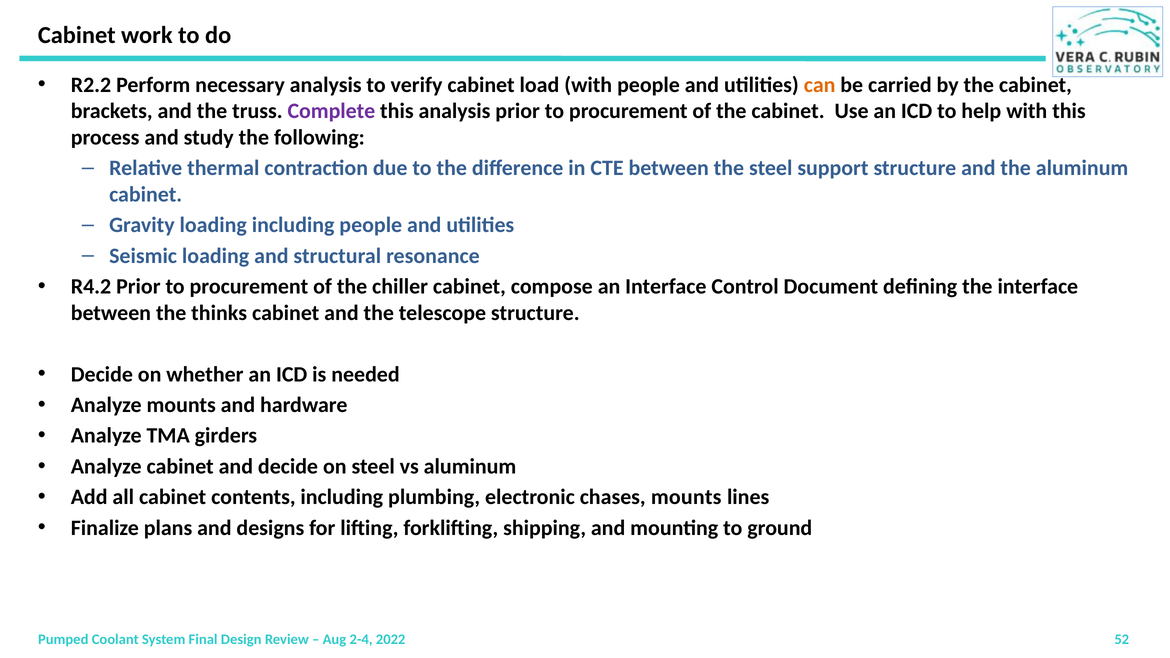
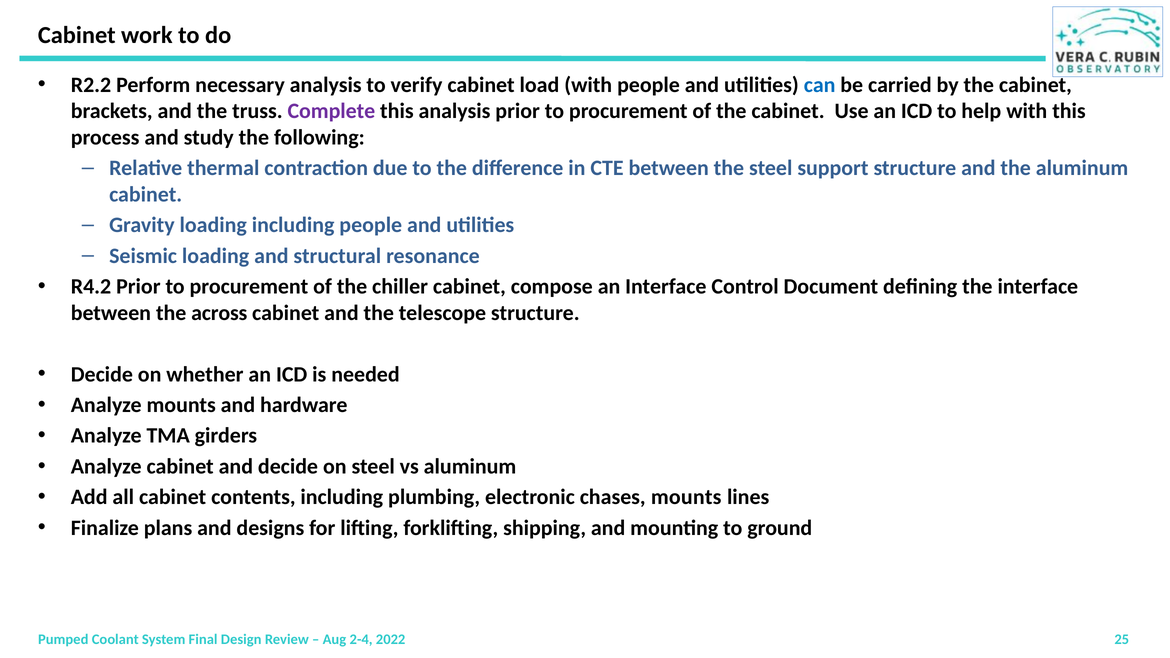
can colour: orange -> blue (820, 85)
thinks: thinks -> across (219, 313)
52: 52 -> 25 (1122, 640)
